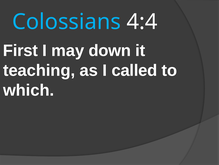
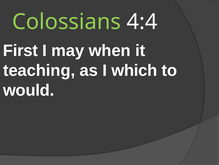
Colossians colour: light blue -> light green (66, 22)
down: down -> when (110, 50)
called: called -> which (134, 70)
which: which -> would (29, 90)
